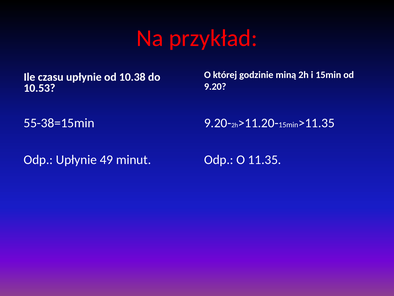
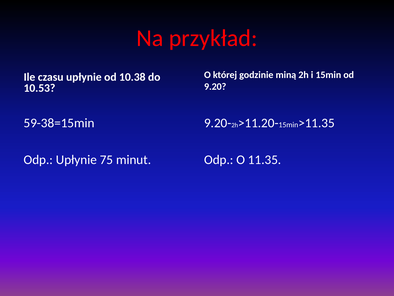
55-38=15min: 55-38=15min -> 59-38=15min (59, 123)
49: 49 -> 75 (106, 160)
